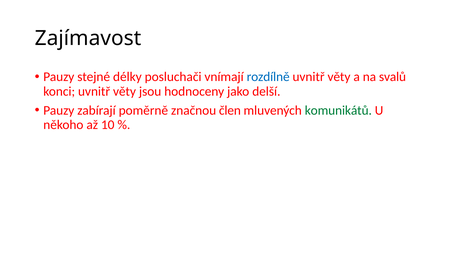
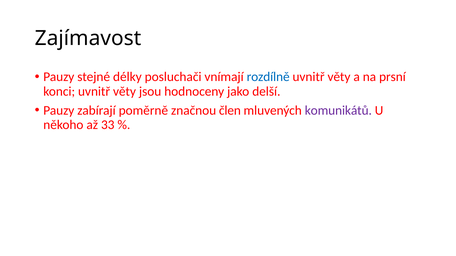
svalů: svalů -> prsní (392, 77)
komunikátů colour: green -> purple (338, 111)
10: 10 -> 33 (108, 125)
